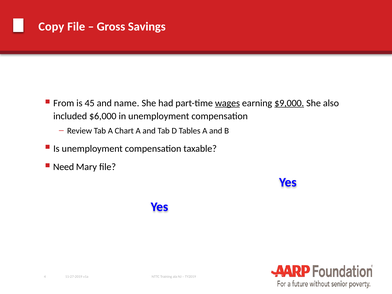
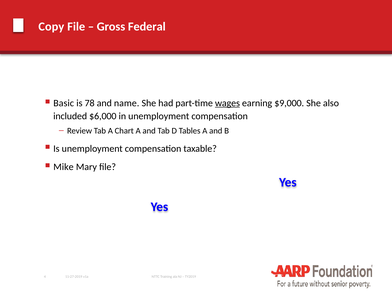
Savings: Savings -> Federal (147, 27)
From: From -> Basic (64, 103)
45: 45 -> 78 (90, 103)
$9,000 underline: present -> none (289, 103)
Need: Need -> Mike (63, 167)
